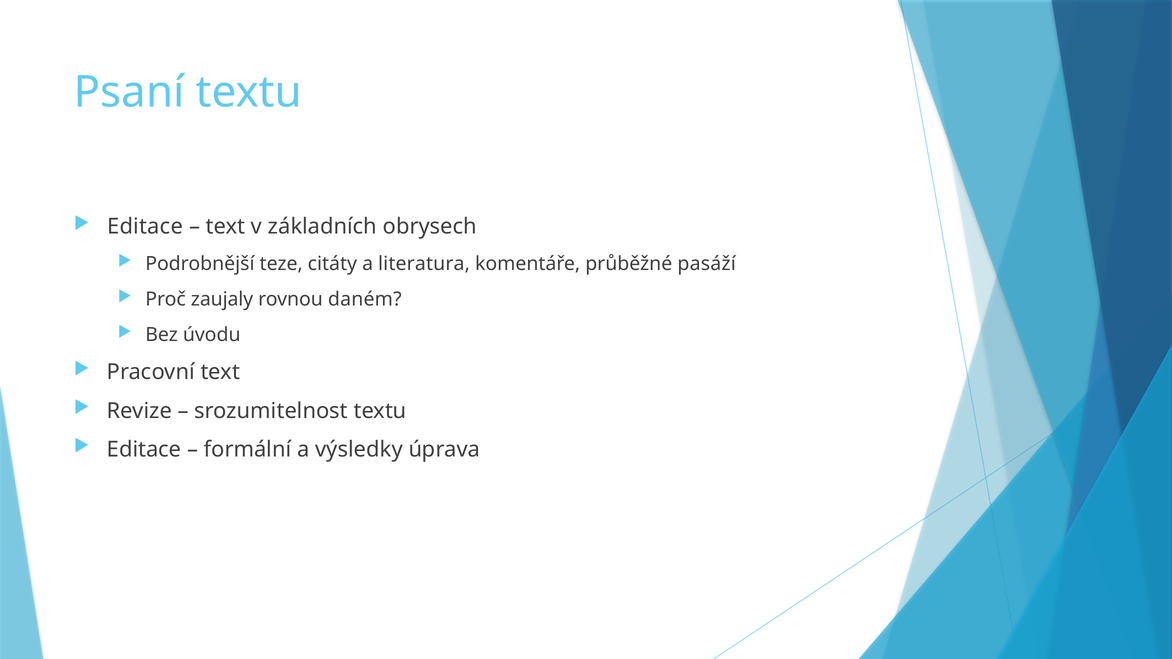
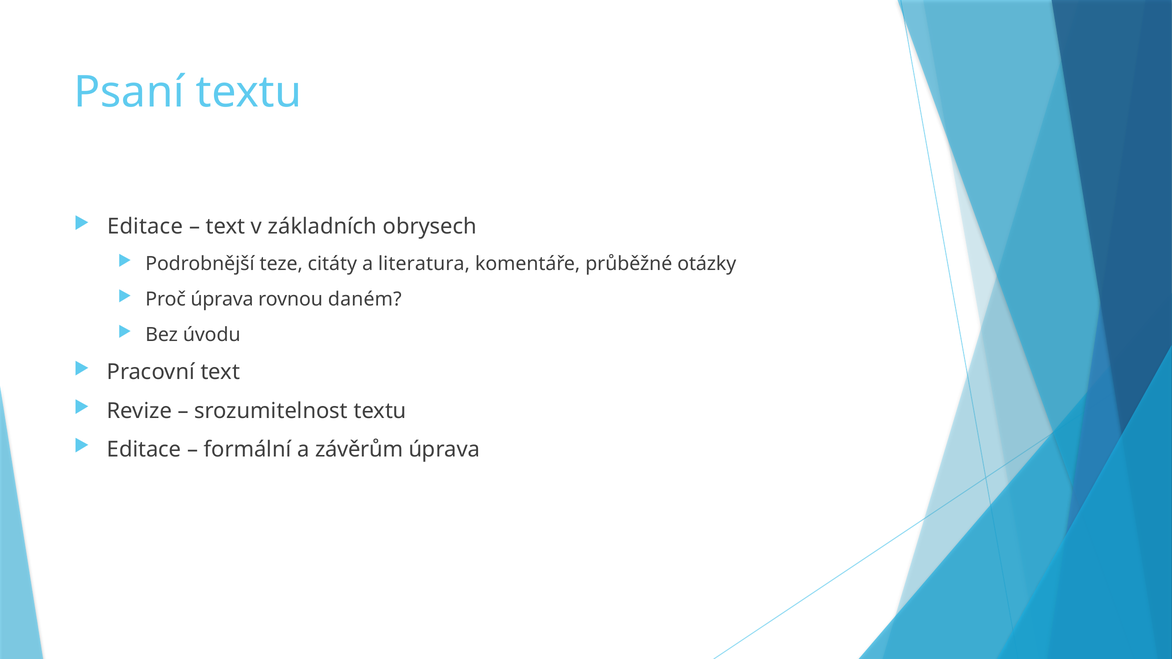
pasáží: pasáží -> otázky (707, 264)
Proč zaujaly: zaujaly -> úprava (222, 299)
výsledky: výsledky -> závěrům (359, 450)
